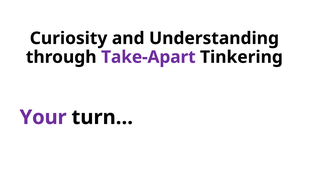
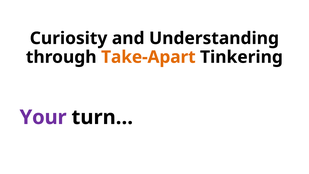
Take-Apart colour: purple -> orange (148, 57)
